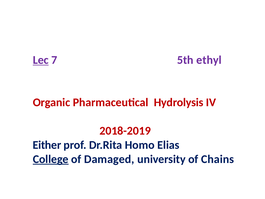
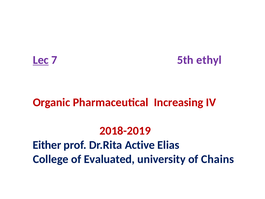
Hydrolysis: Hydrolysis -> Increasing (179, 102)
Homo: Homo -> Active (140, 145)
College underline: present -> none (51, 159)
Damaged: Damaged -> Evaluated (109, 159)
